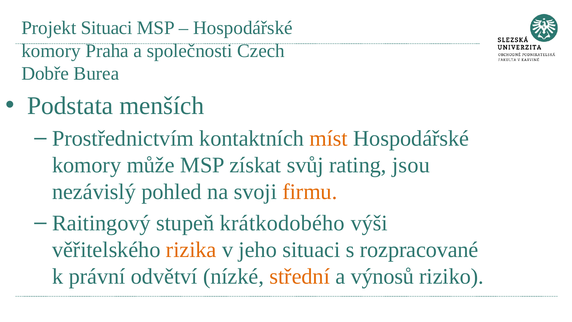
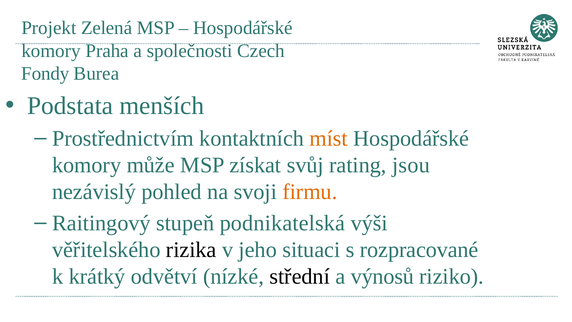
Projekt Situaci: Situaci -> Zelená (107, 28)
Dobře: Dobře -> Fondy (45, 74)
krátkodobého: krátkodobého -> podnikatelská (282, 223)
rizika colour: orange -> black (191, 250)
právní: právní -> krátký (97, 276)
střední colour: orange -> black (300, 276)
